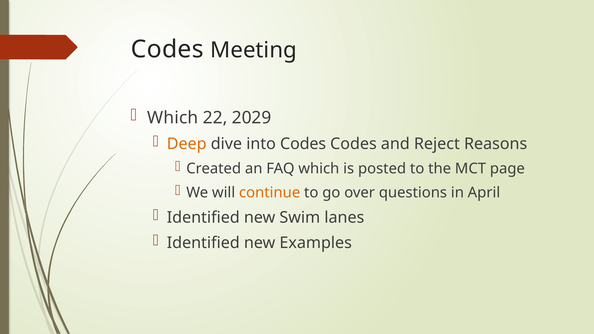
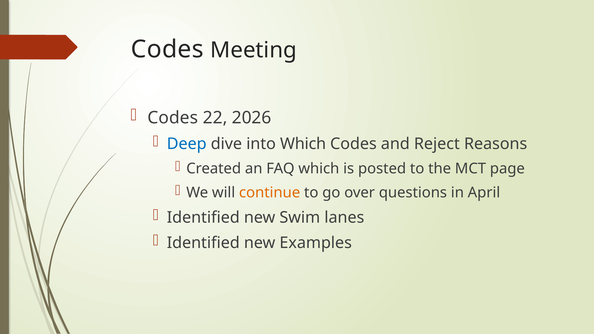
Which: Which -> Codes (173, 118)
2029: 2029 -> 2026 (252, 118)
Deep colour: orange -> blue (187, 144)
into Codes: Codes -> Which (303, 144)
